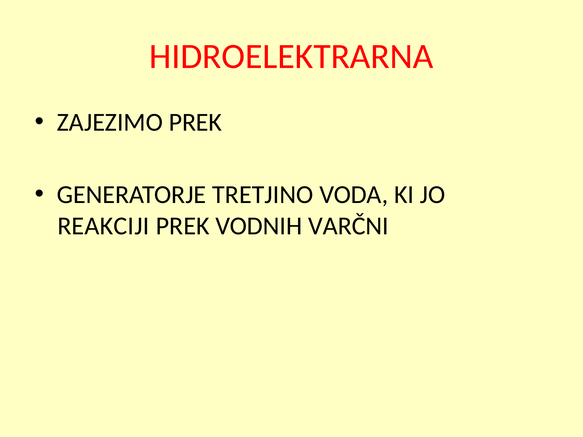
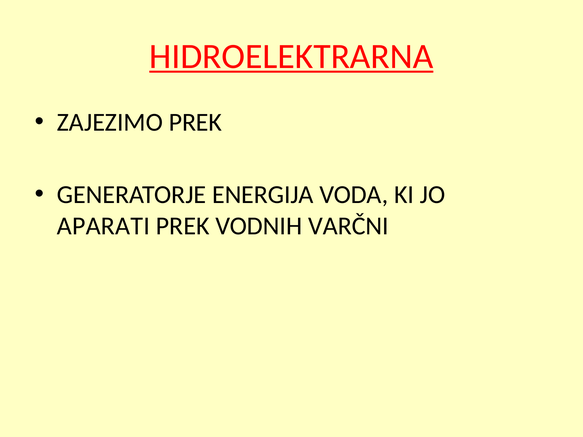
HIDROELEKTRARNA underline: none -> present (291, 56)
TRETJINO: TRETJINO -> ENERGIJA (263, 195)
REAKCIJI: REAKCIJI -> APARATI (103, 226)
